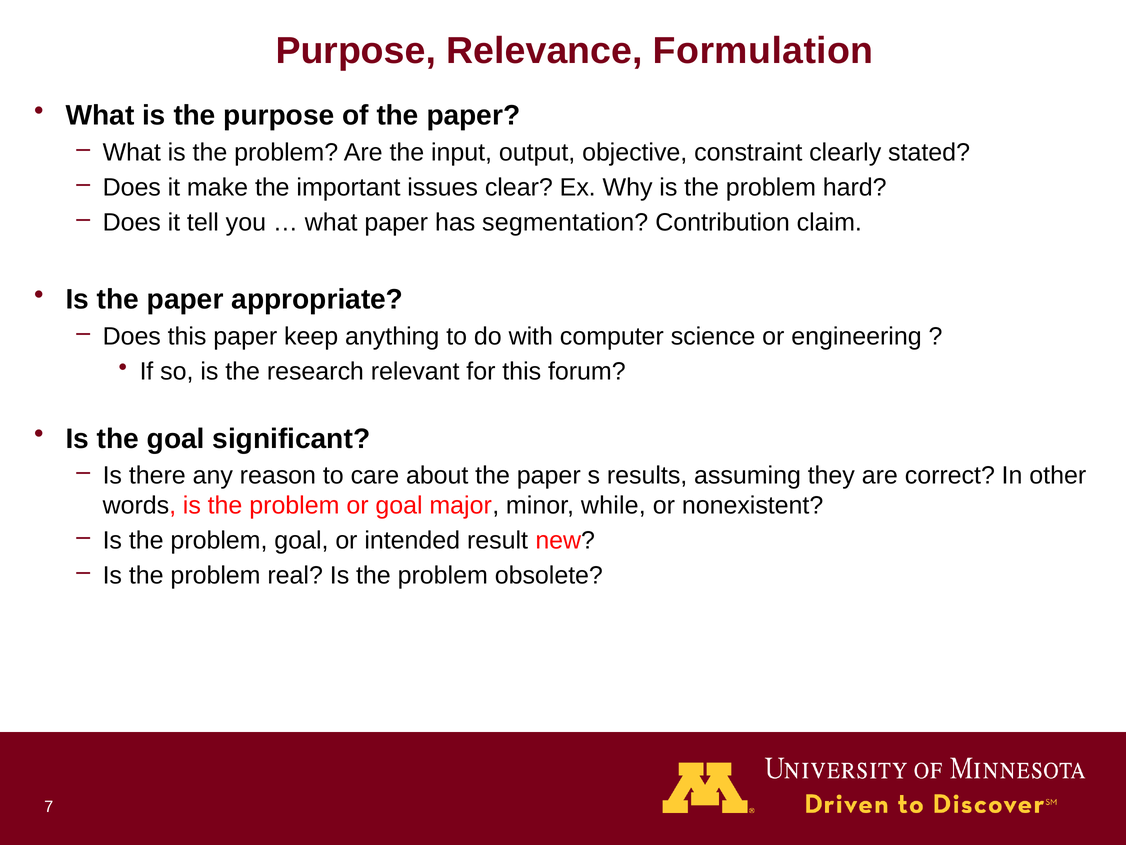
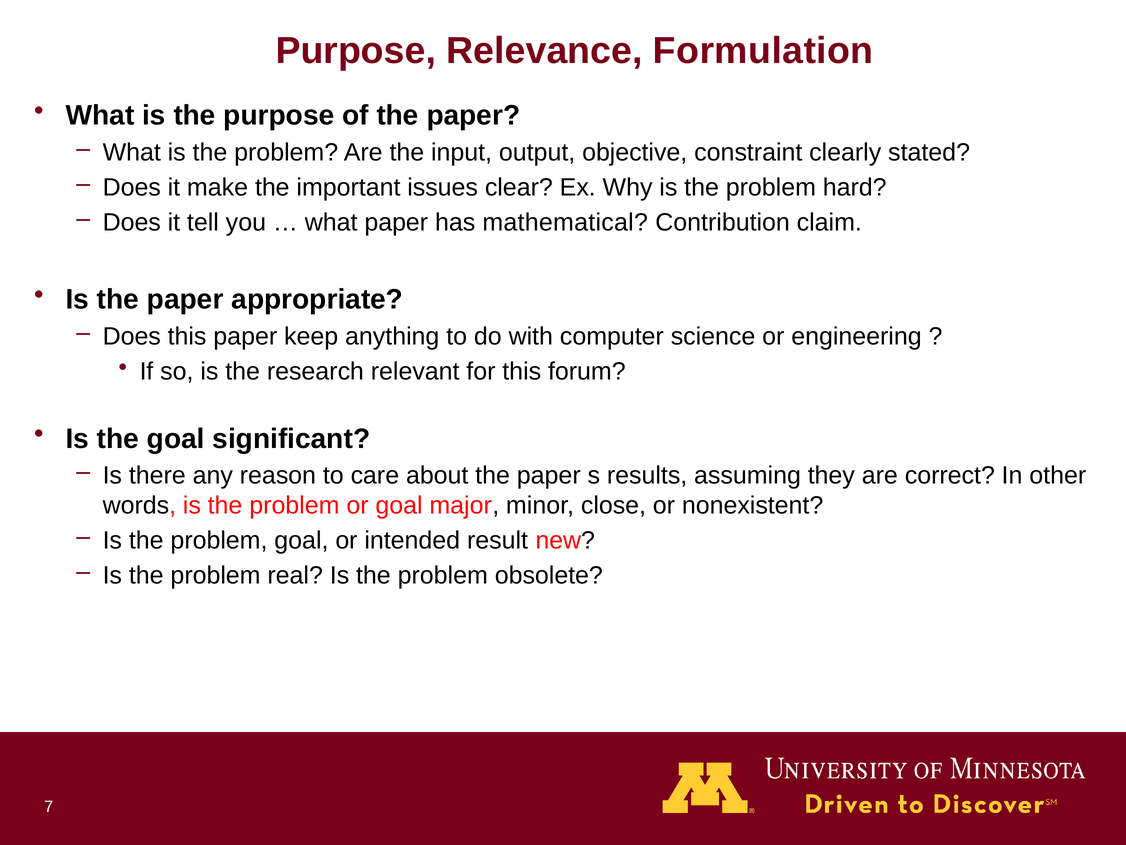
segmentation: segmentation -> mathematical (565, 222)
while: while -> close (613, 505)
